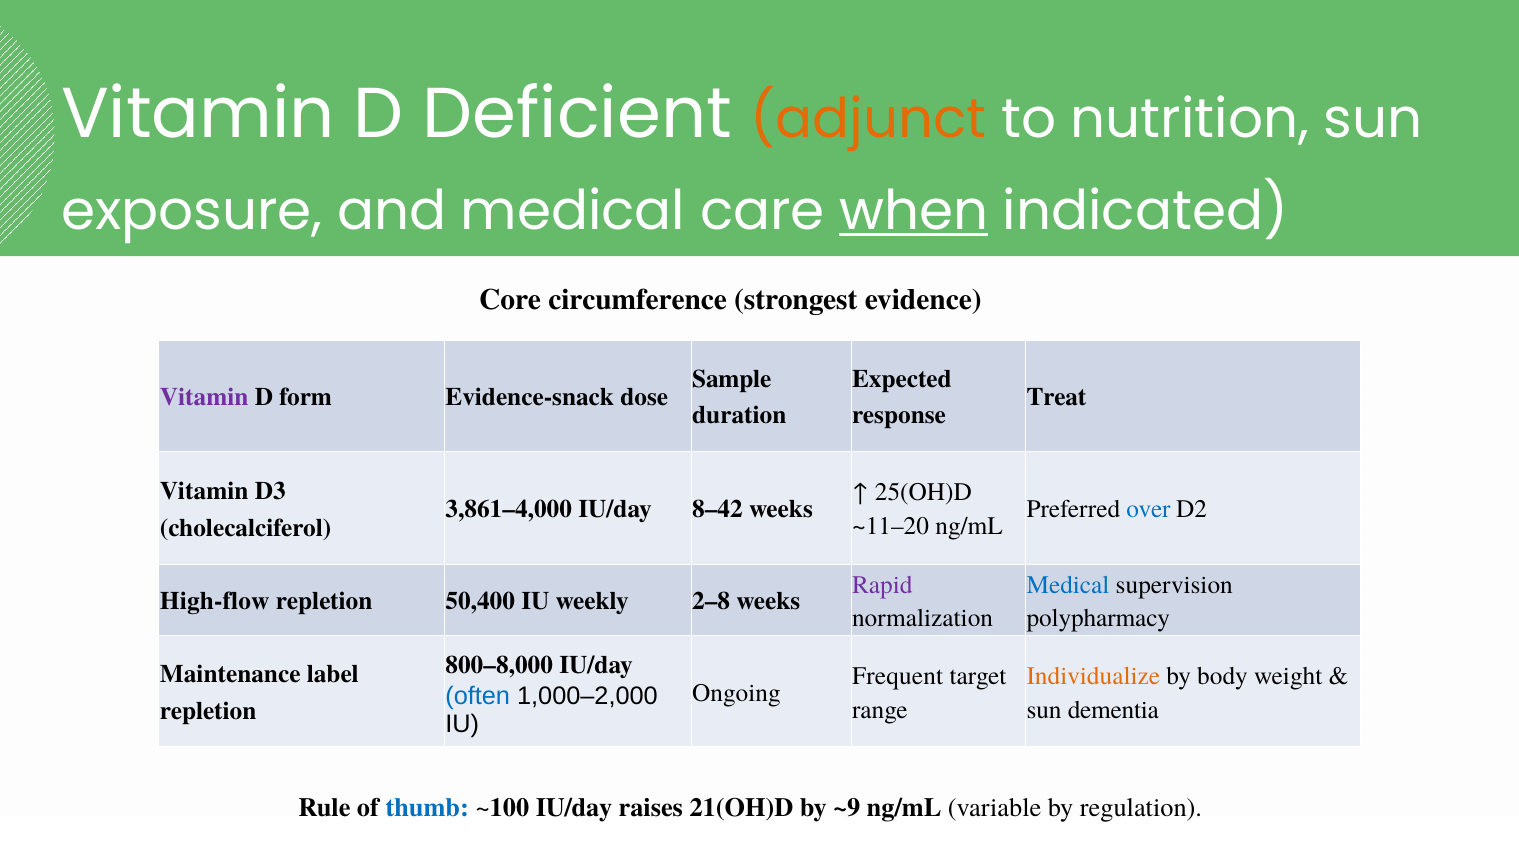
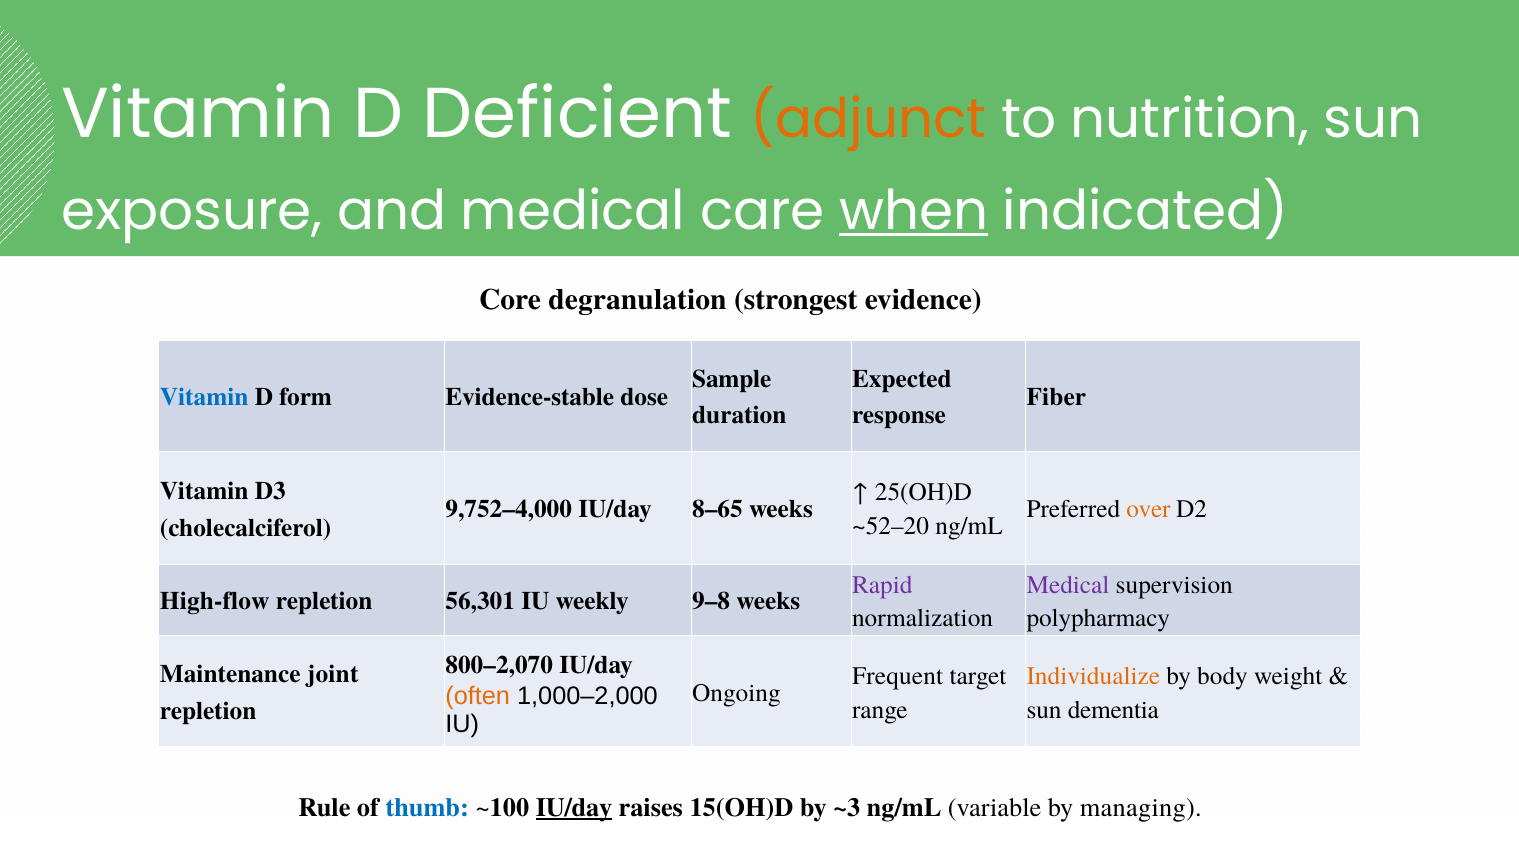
circumference: circumference -> degranulation (638, 300)
Vitamin colour: purple -> blue (204, 397)
Evidence-snack: Evidence-snack -> Evidence-stable (530, 397)
Treat: Treat -> Fiber (1056, 397)
over colour: blue -> orange (1148, 509)
3,861–4,000: 3,861–4,000 -> 9,752–4,000 (509, 509)
8–42: 8–42 -> 8–65 (717, 509)
~11–20: ~11–20 -> ~52–20 (891, 526)
Medical colour: blue -> purple (1068, 585)
50,400: 50,400 -> 56,301 (480, 602)
2–8: 2–8 -> 9–8 (711, 602)
800–8,000: 800–8,000 -> 800–2,070 (499, 665)
label: label -> joint (333, 675)
often colour: blue -> orange (478, 697)
IU/day underline: none -> present (574, 808)
21(OH)D: 21(OH)D -> 15(OH)D (741, 808)
~9: ~9 -> ~3 (847, 808)
regulation: regulation -> managing (1141, 808)
